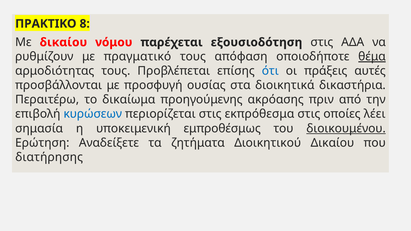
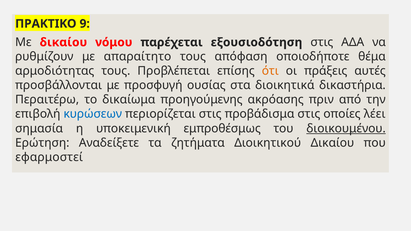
8: 8 -> 9 (85, 24)
πραγματικό: πραγματικό -> απαραίτητο (137, 57)
θέμα underline: present -> none (372, 57)
ότι colour: blue -> orange (270, 71)
εκπρόθεσμα: εκπρόθεσμα -> προβάδισμα (260, 114)
διατήρησης: διατήρησης -> εφαρμοστεί (49, 157)
